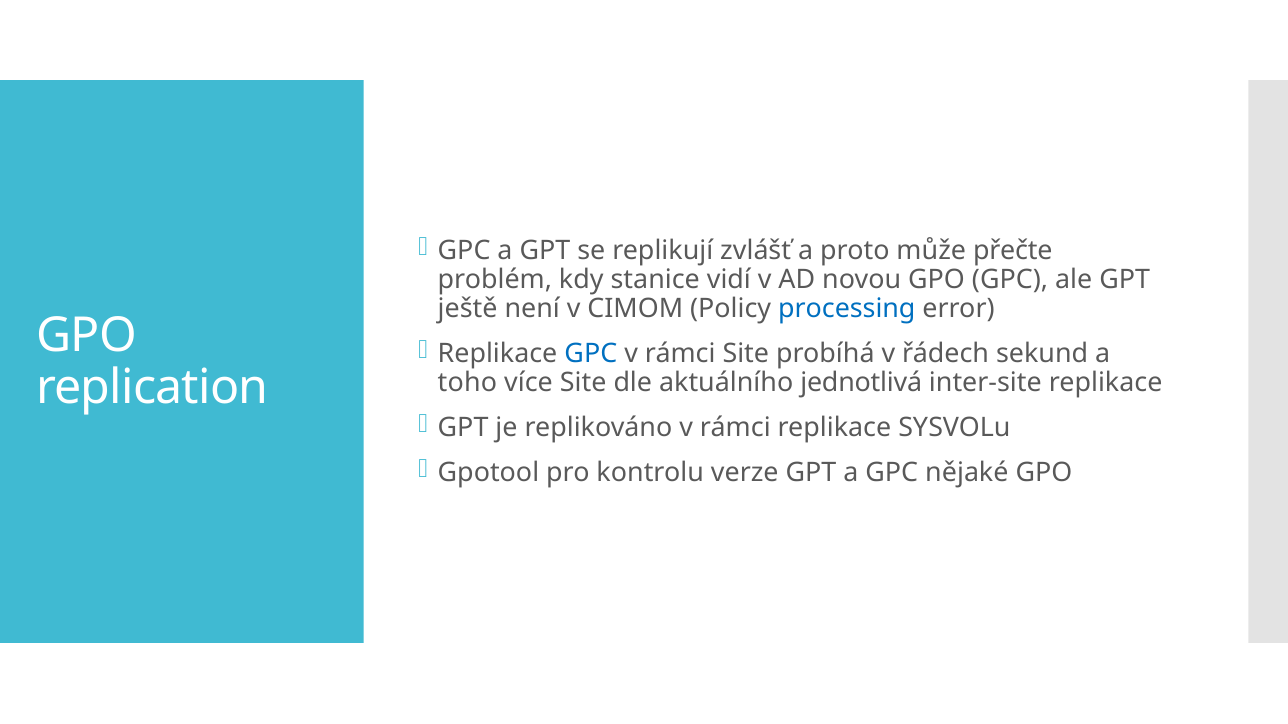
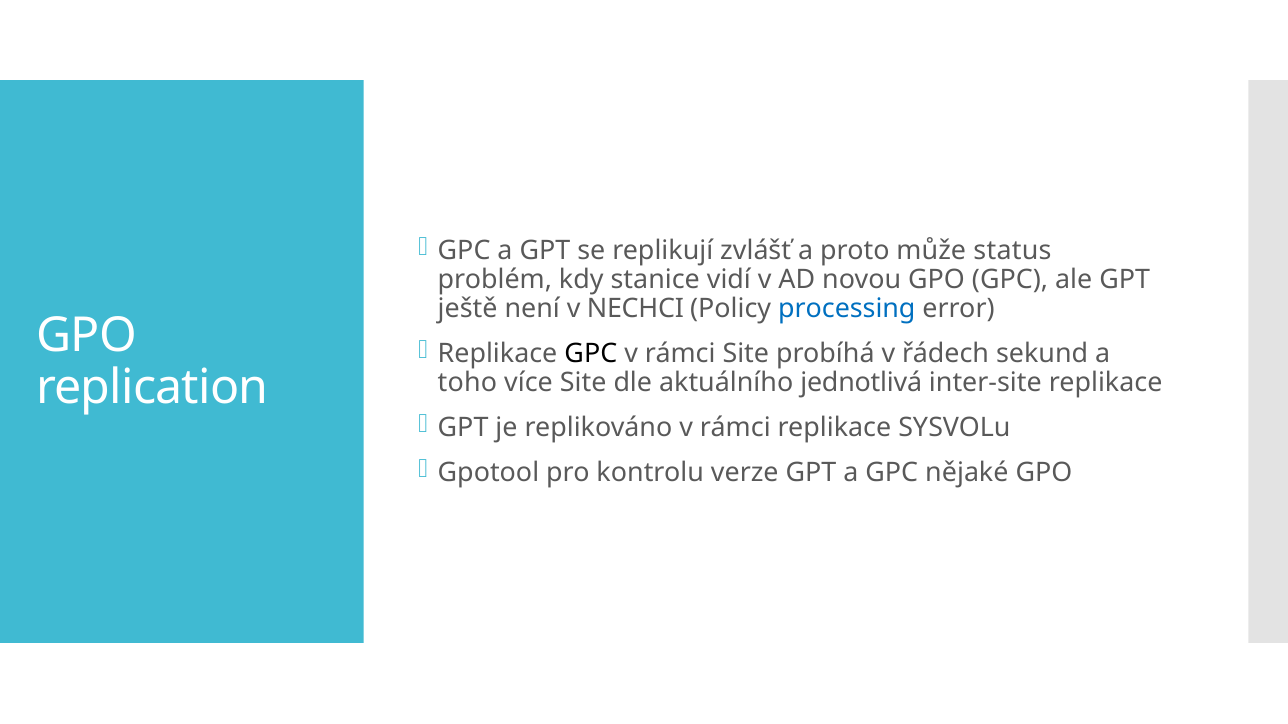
přečte: přečte -> status (1013, 250)
CIMOM: CIMOM -> NECHCI (635, 308)
GPC colour: blue -> black (591, 354)
